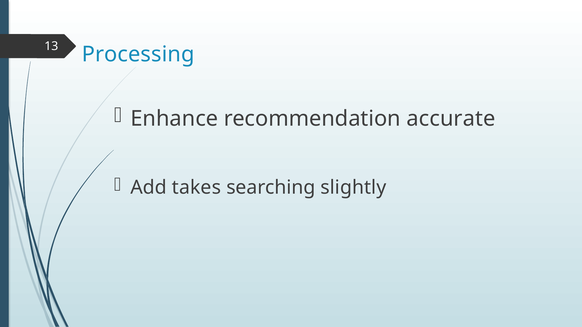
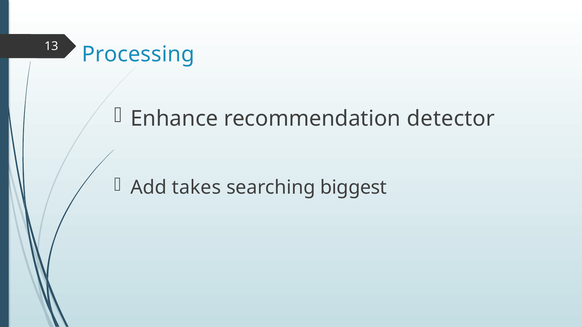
accurate: accurate -> detector (451, 119)
slightly: slightly -> biggest (354, 188)
